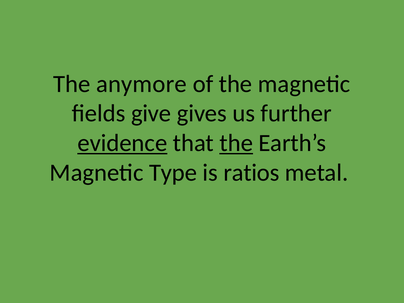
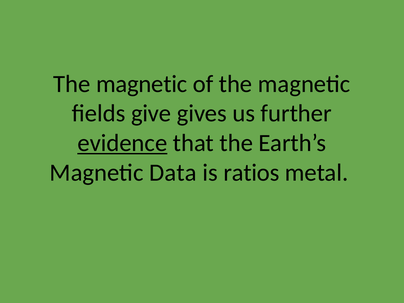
anymore: anymore -> magnetic (142, 84)
the underline: present -> none (236, 143)
Type: Type -> Data (173, 173)
